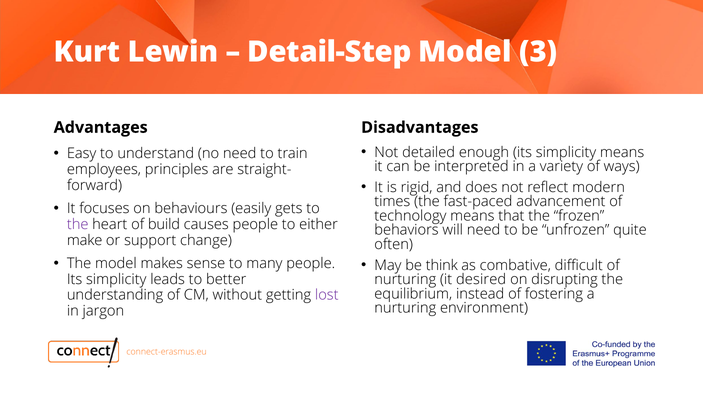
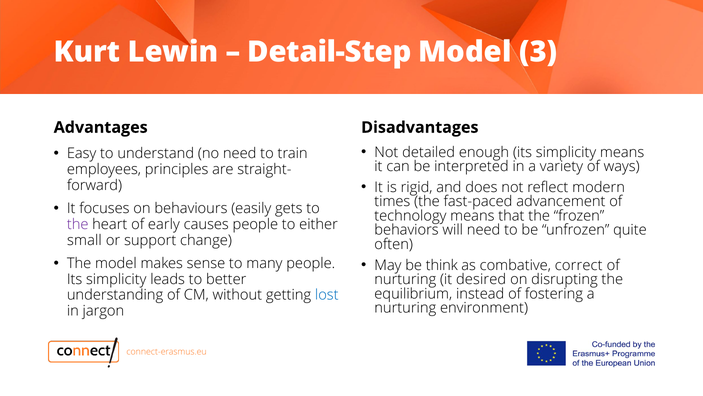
build: build -> early (164, 224)
make: make -> small (84, 240)
difficult: difficult -> correct (579, 265)
lost colour: purple -> blue (327, 295)
